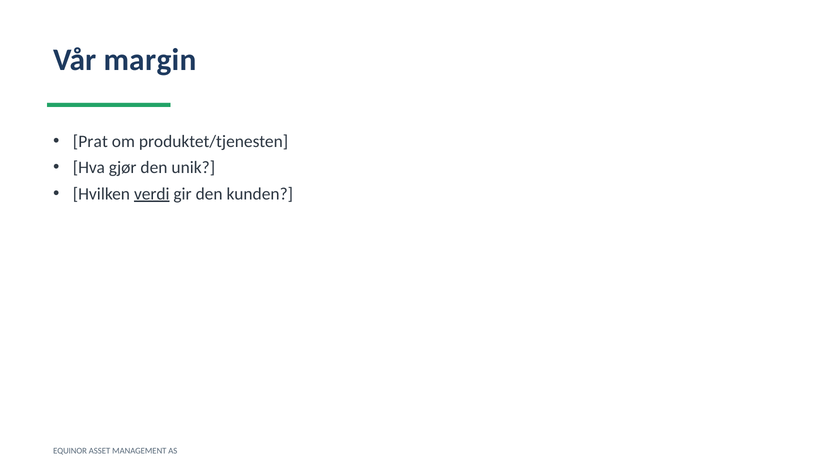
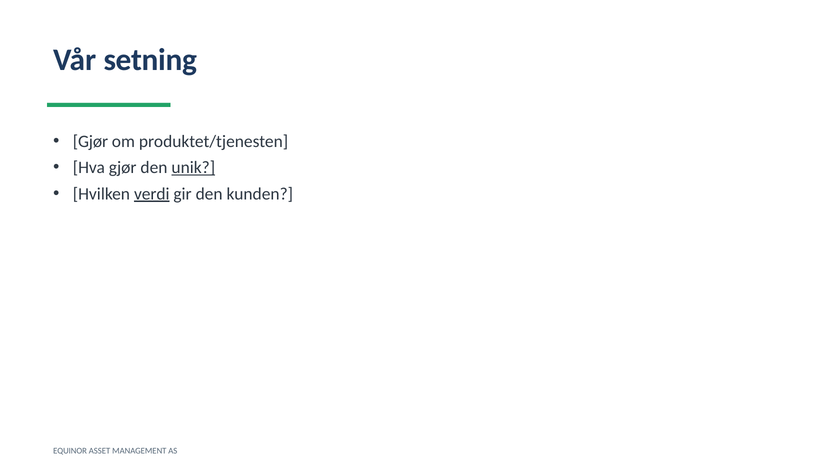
margin: margin -> setning (150, 60)
Prat: Prat -> Gjør (90, 142)
unik underline: none -> present (193, 168)
